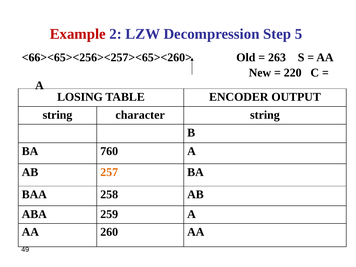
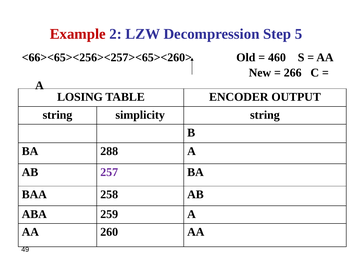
263: 263 -> 460 (277, 57)
220: 220 -> 266 (293, 73)
character: character -> simplicity (140, 115)
760: 760 -> 288 (109, 151)
257 colour: orange -> purple (109, 172)
